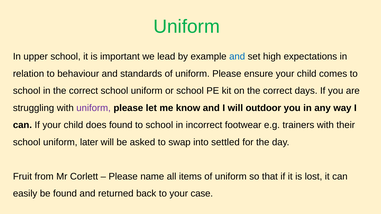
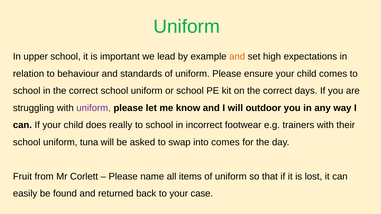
and colour: blue -> orange (237, 57)
does found: found -> really (121, 125)
later: later -> tuna (89, 142)
into settled: settled -> comes (225, 142)
